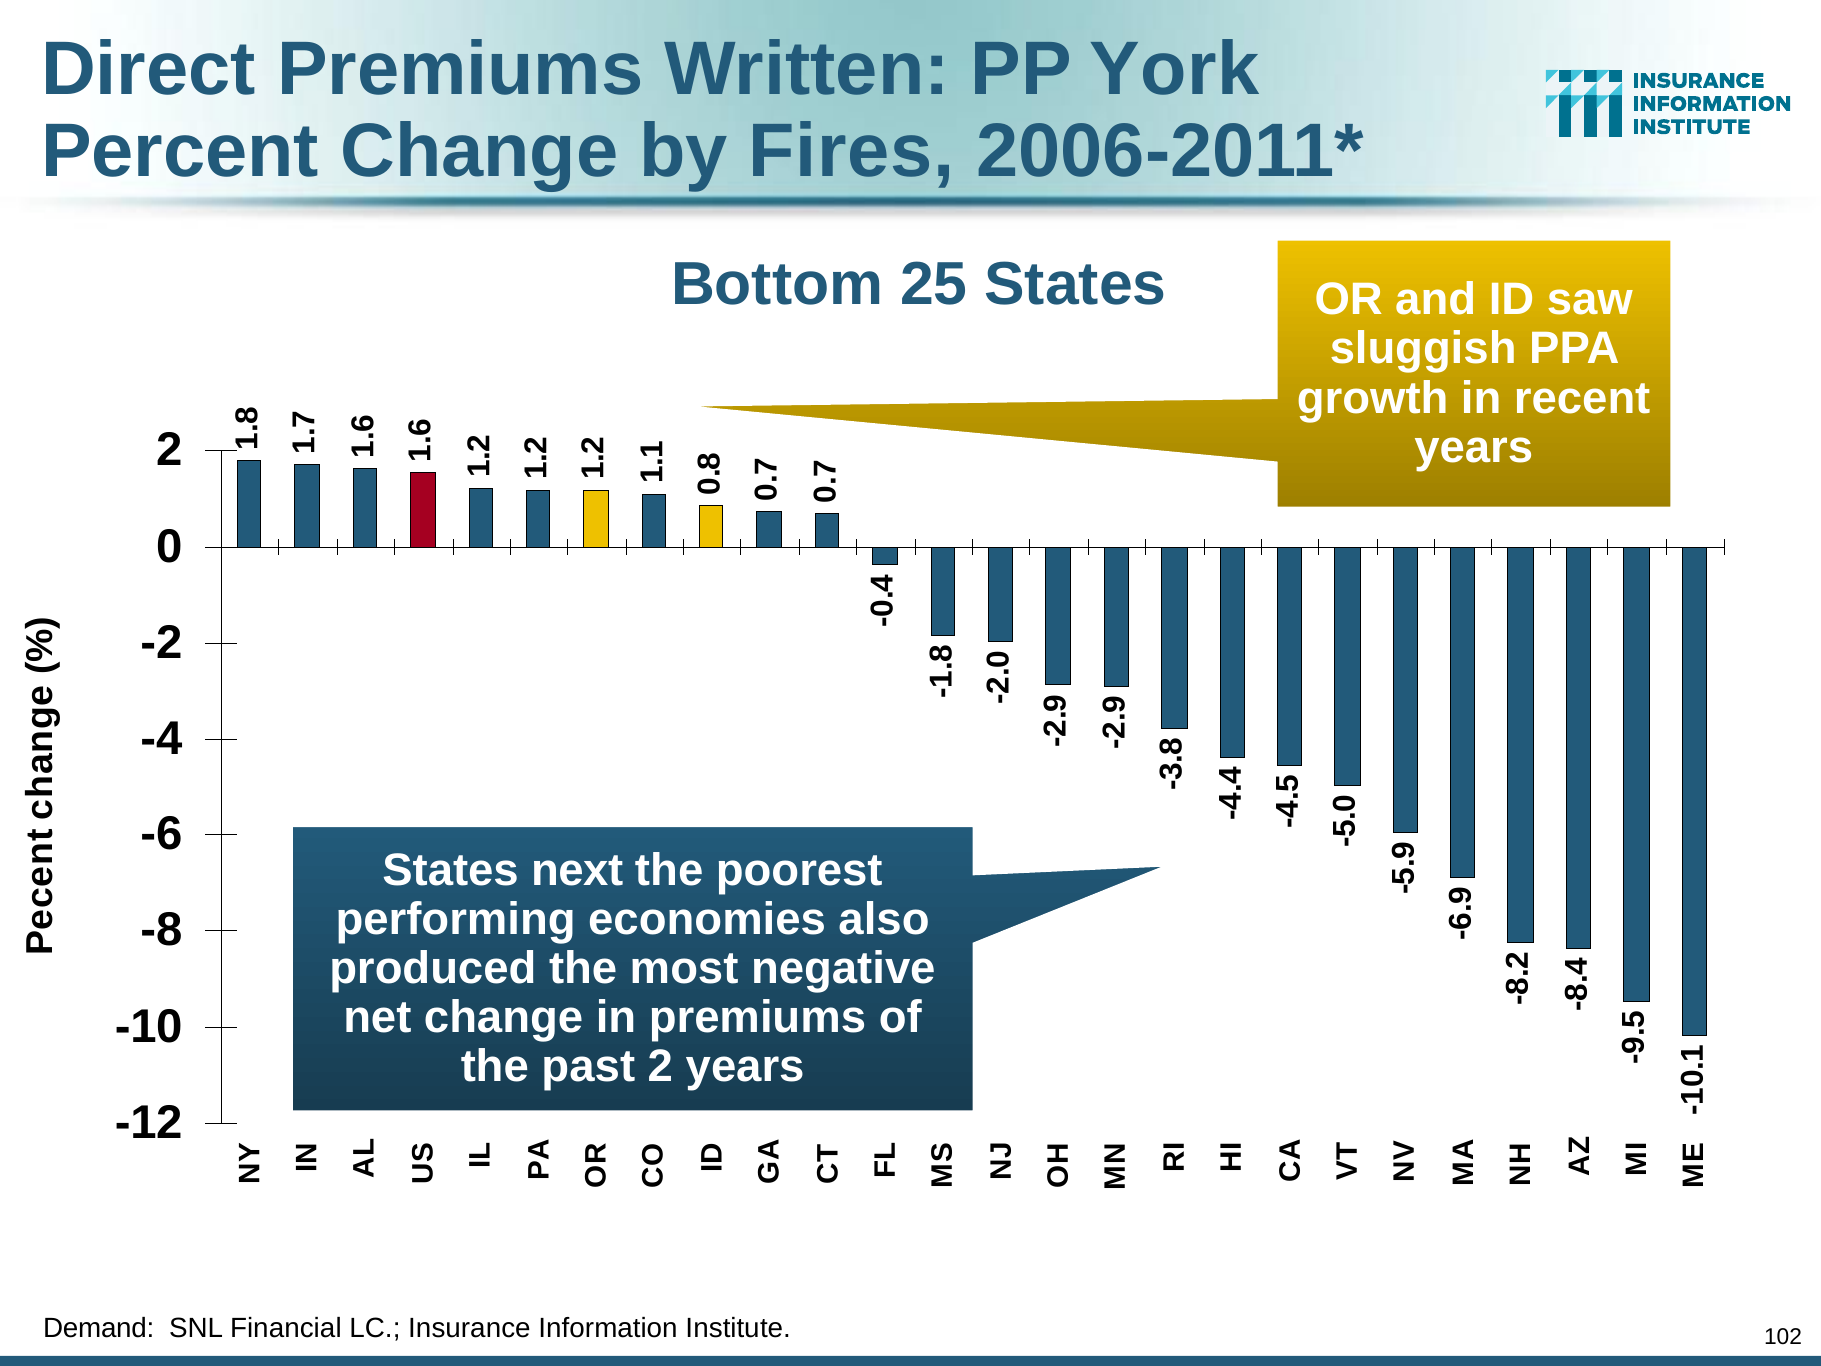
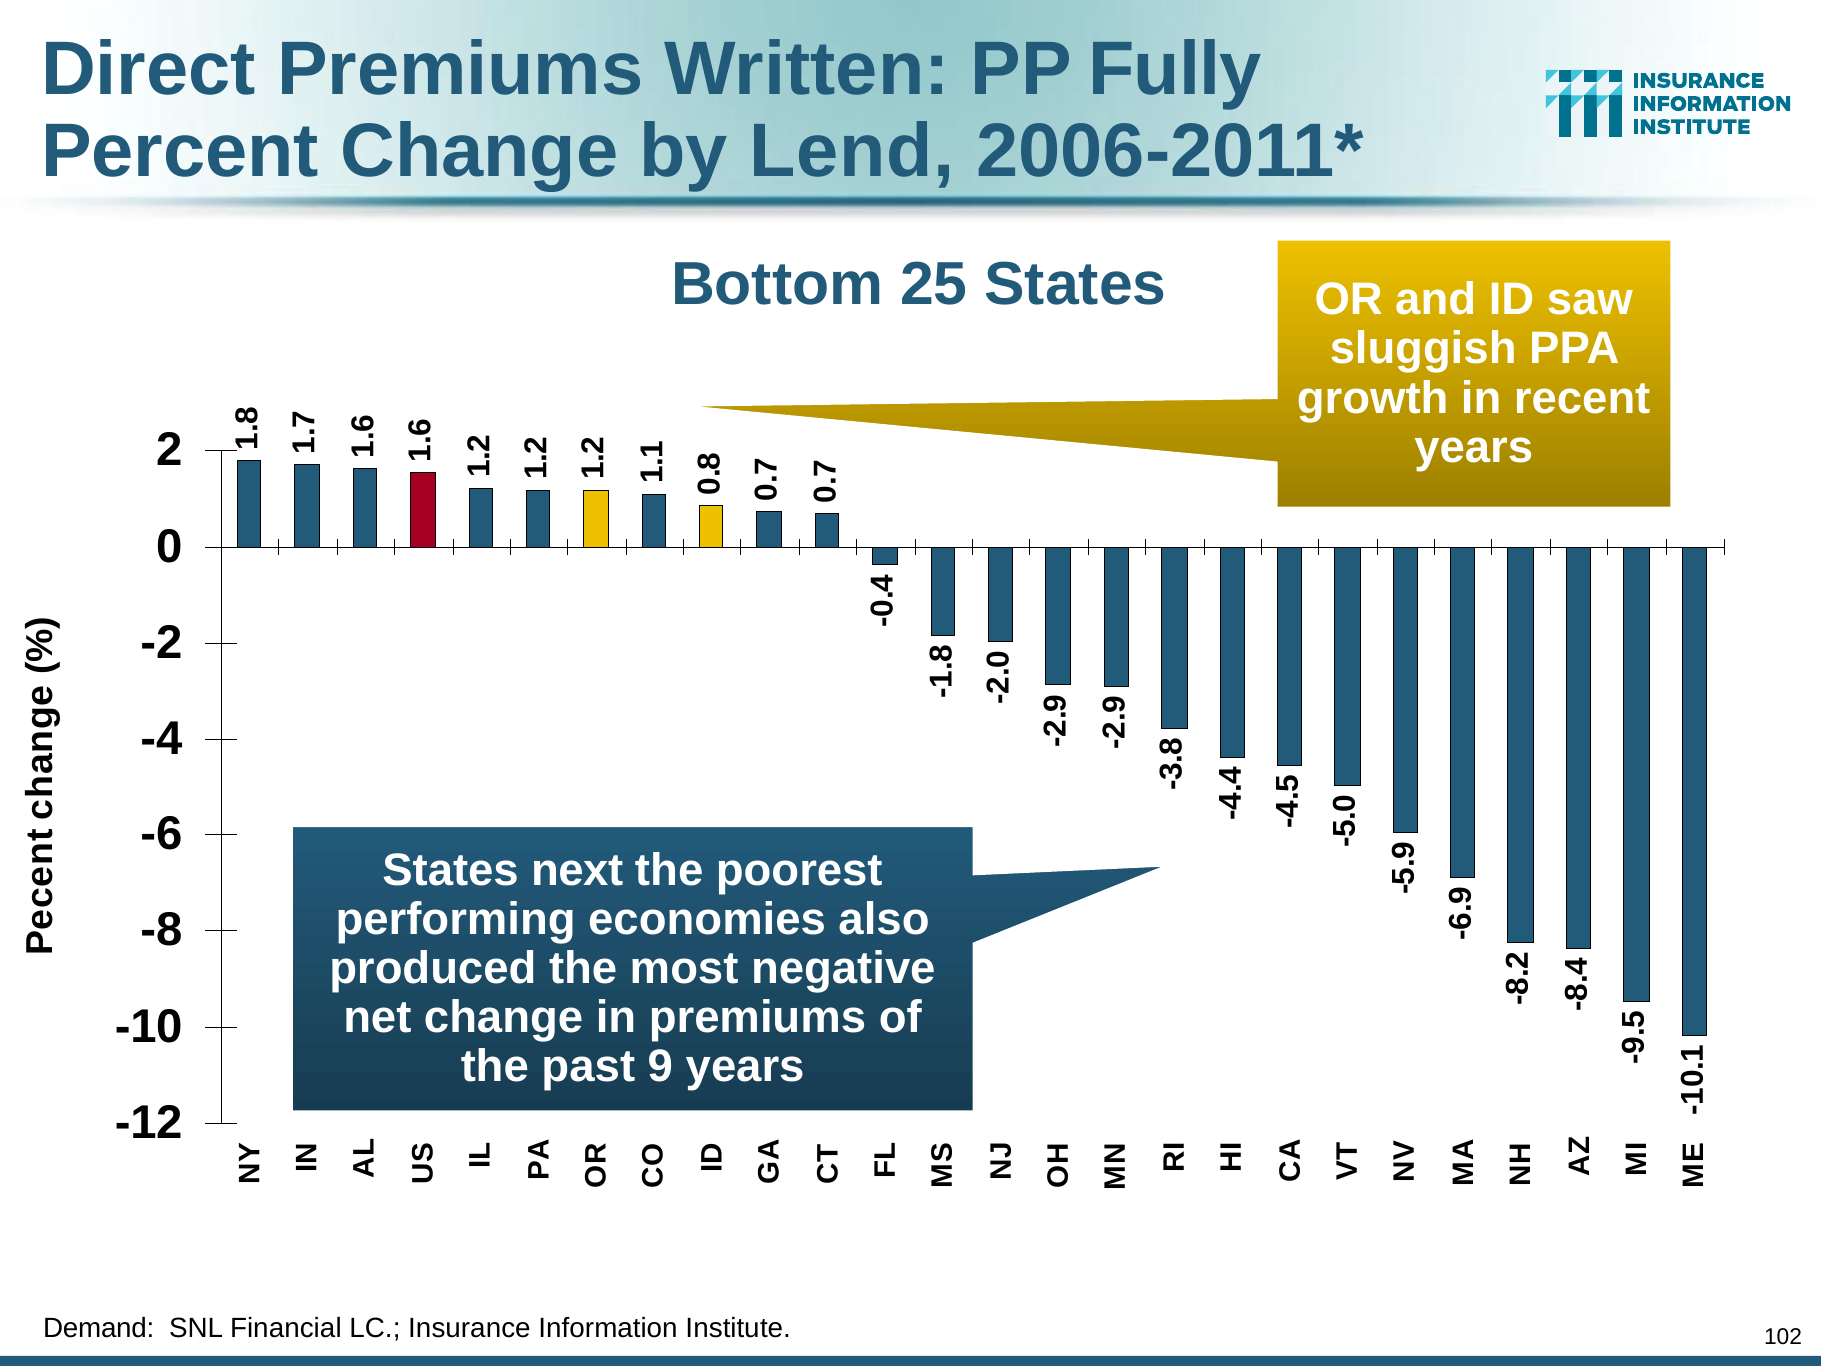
York: York -> Fully (1175, 69)
Fires: Fires -> Lend (852, 151)
past 2: 2 -> 9 (660, 1067)
